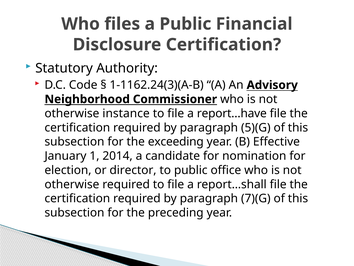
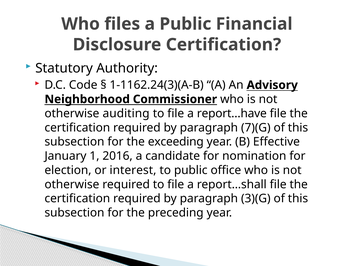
instance: instance -> auditing (126, 113)
5)(G: 5)(G -> 7)(G (256, 127)
2014: 2014 -> 2016 (118, 156)
director: director -> interest (133, 170)
7)(G: 7)(G -> 3)(G (256, 198)
